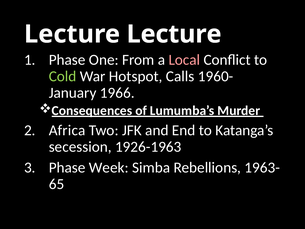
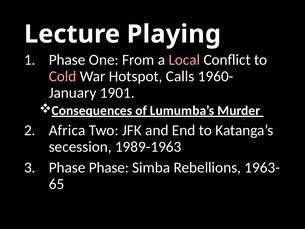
Lecture Lecture: Lecture -> Playing (174, 34)
Cold colour: light green -> pink (63, 76)
1966: 1966 -> 1901 (117, 93)
1926-1963: 1926-1963 -> 1989-1963 (148, 147)
Phase Week: Week -> Phase (109, 167)
